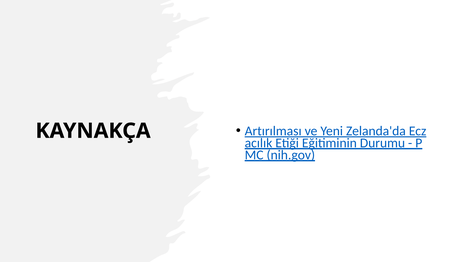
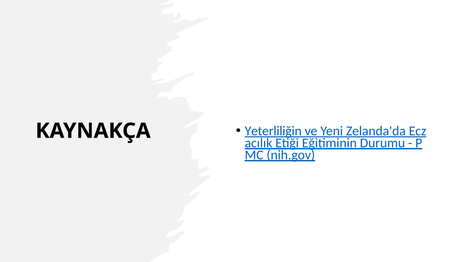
Artırılması: Artırılması -> Yeterliliğin (273, 131)
